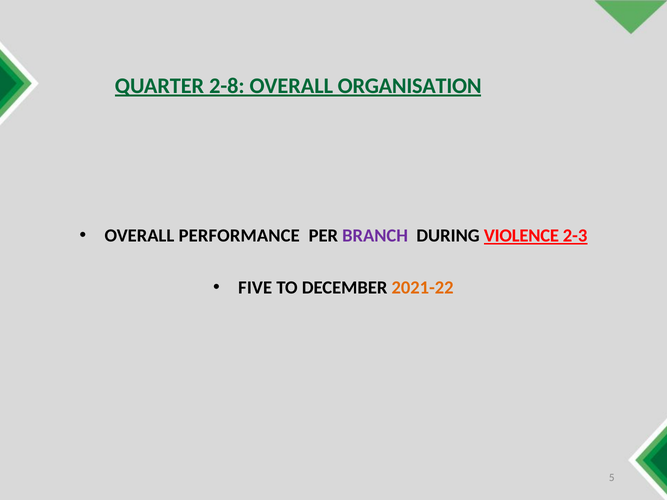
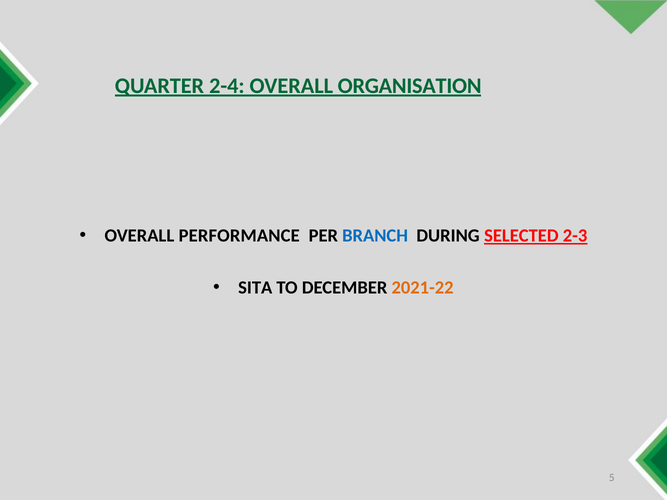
2-8: 2-8 -> 2-4 (227, 86)
BRANCH colour: purple -> blue (375, 236)
VIOLENCE: VIOLENCE -> SELECTED (521, 236)
FIVE: FIVE -> SITA (255, 288)
